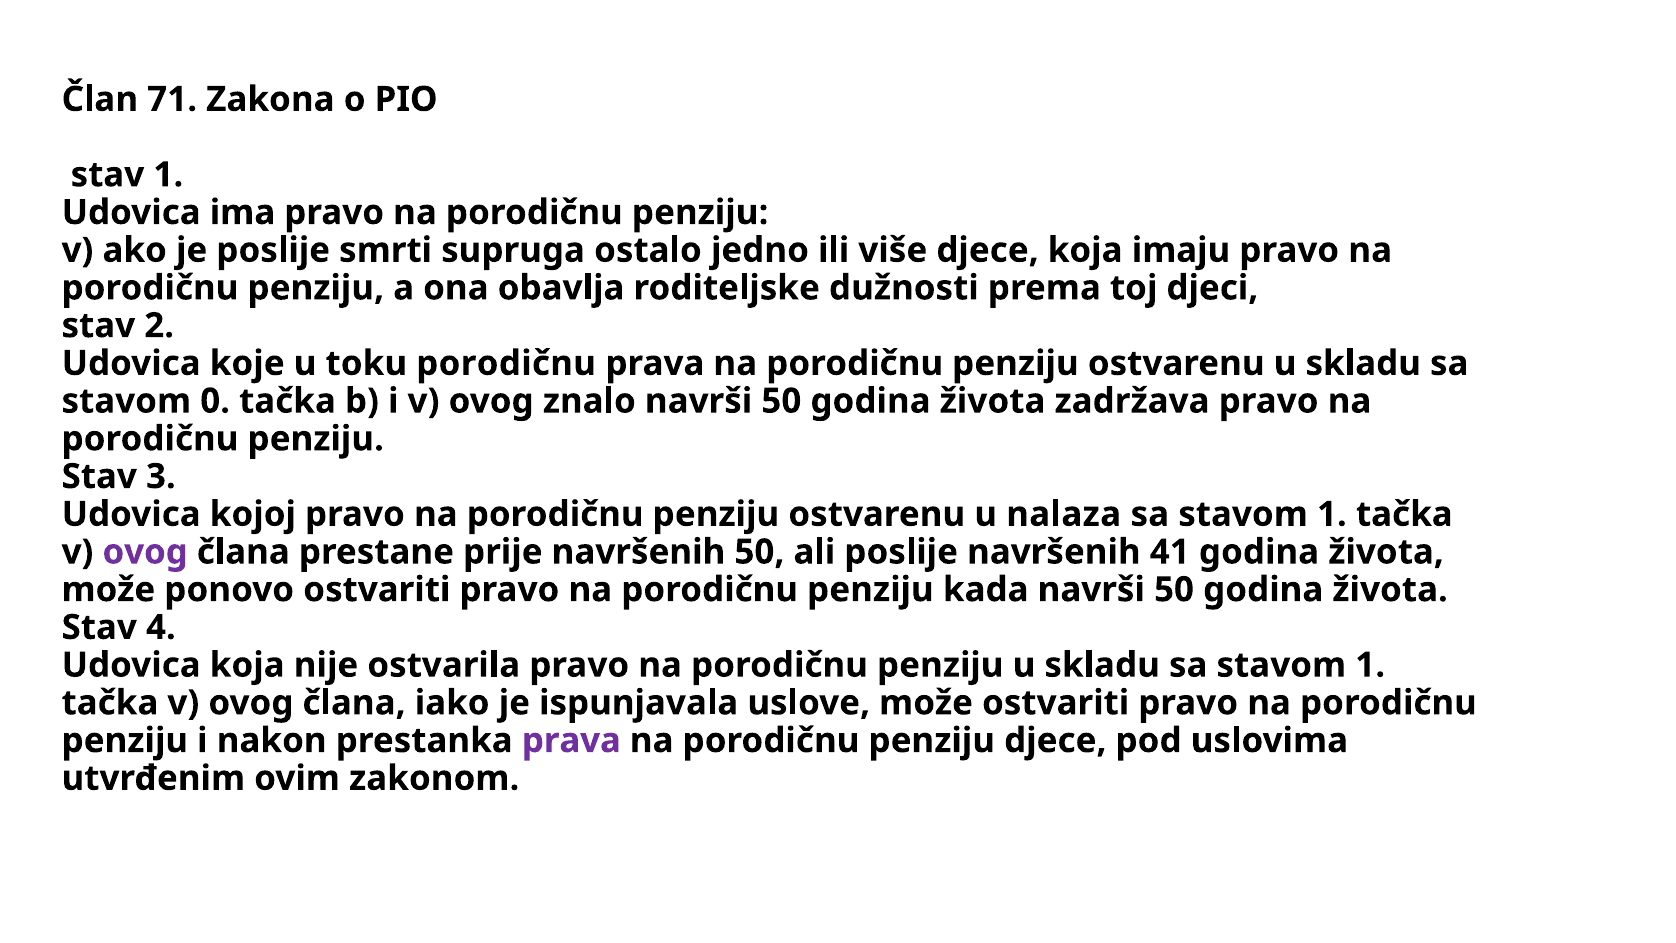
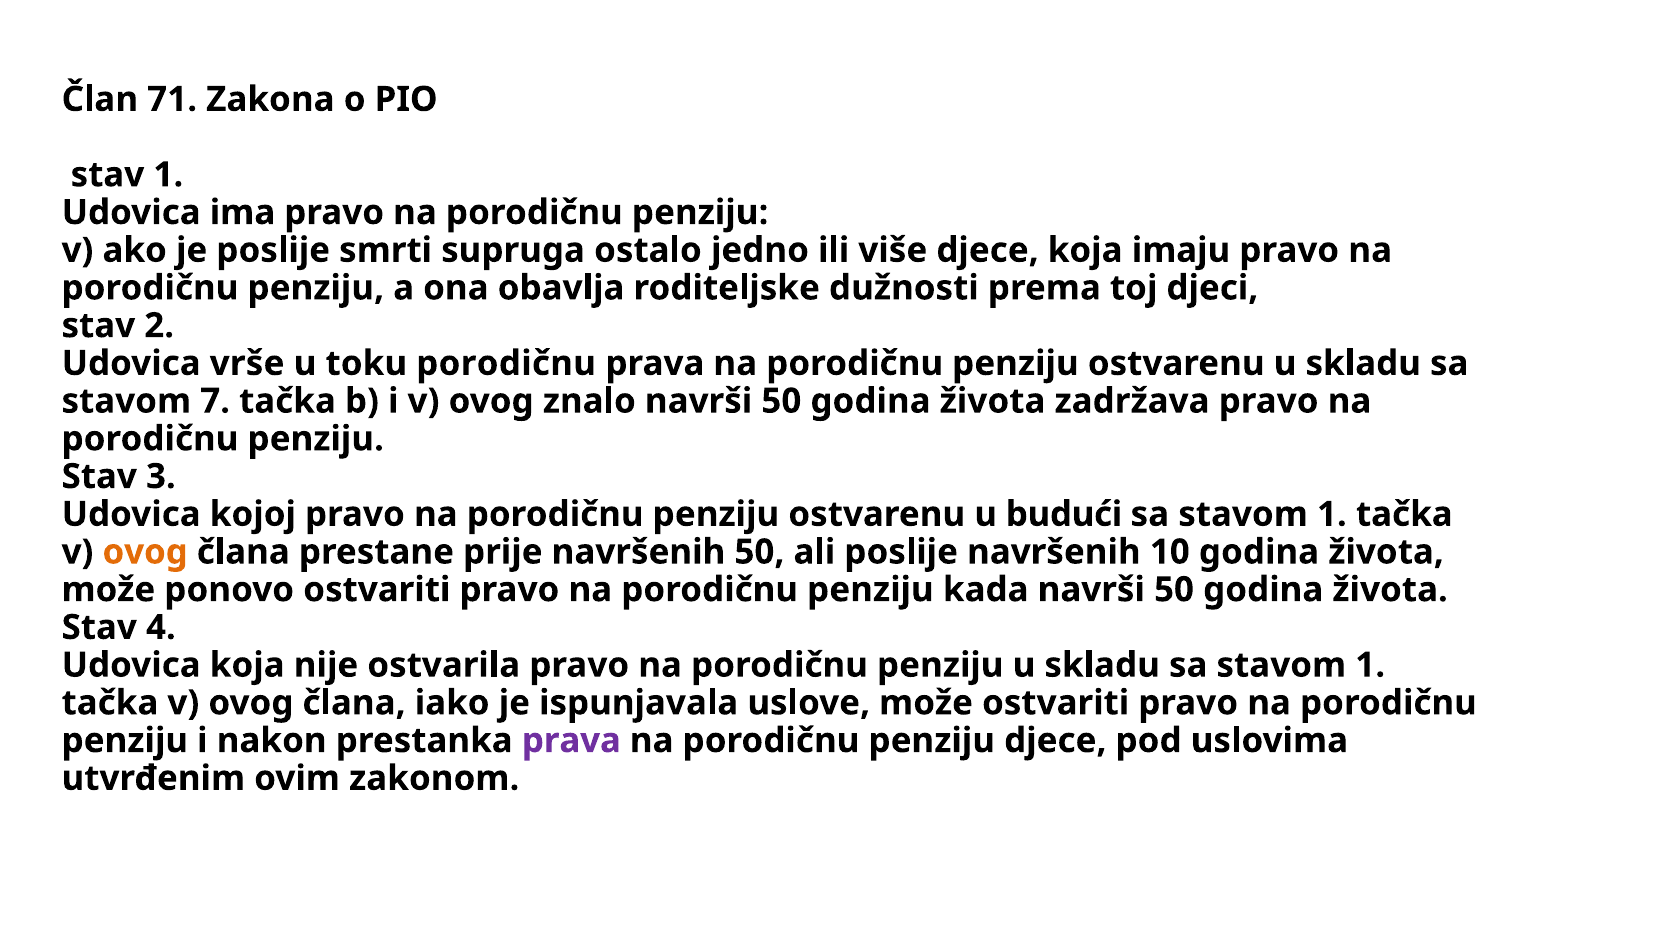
koje: koje -> vrše (247, 363)
0: 0 -> 7 (215, 401)
nalaza: nalaza -> budući (1064, 514)
ovog colour: purple -> orange (145, 552)
41: 41 -> 10 (1170, 552)
